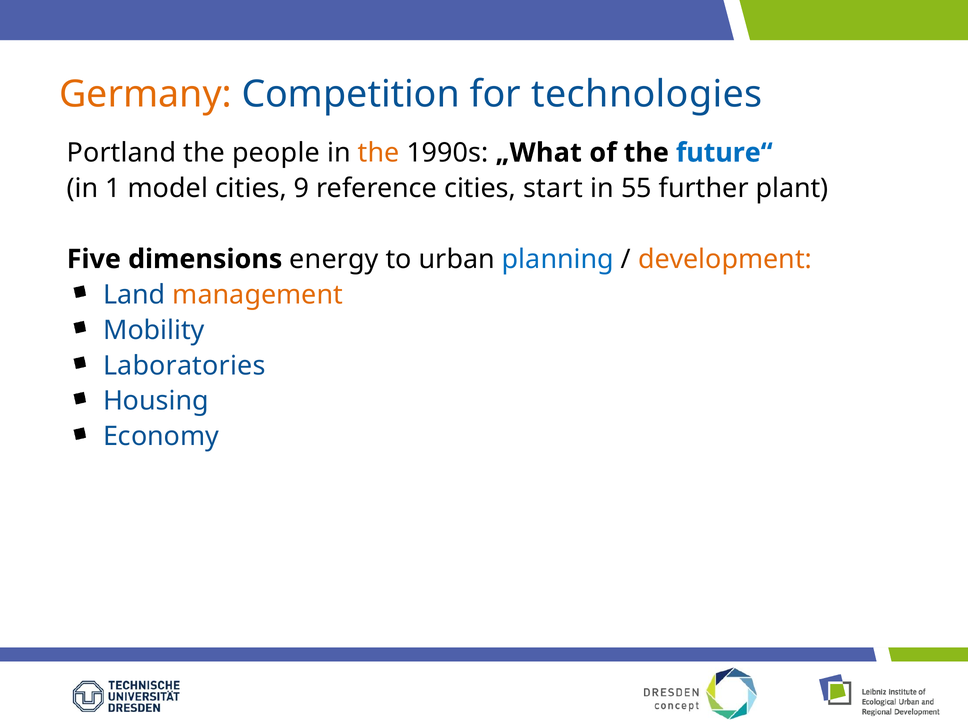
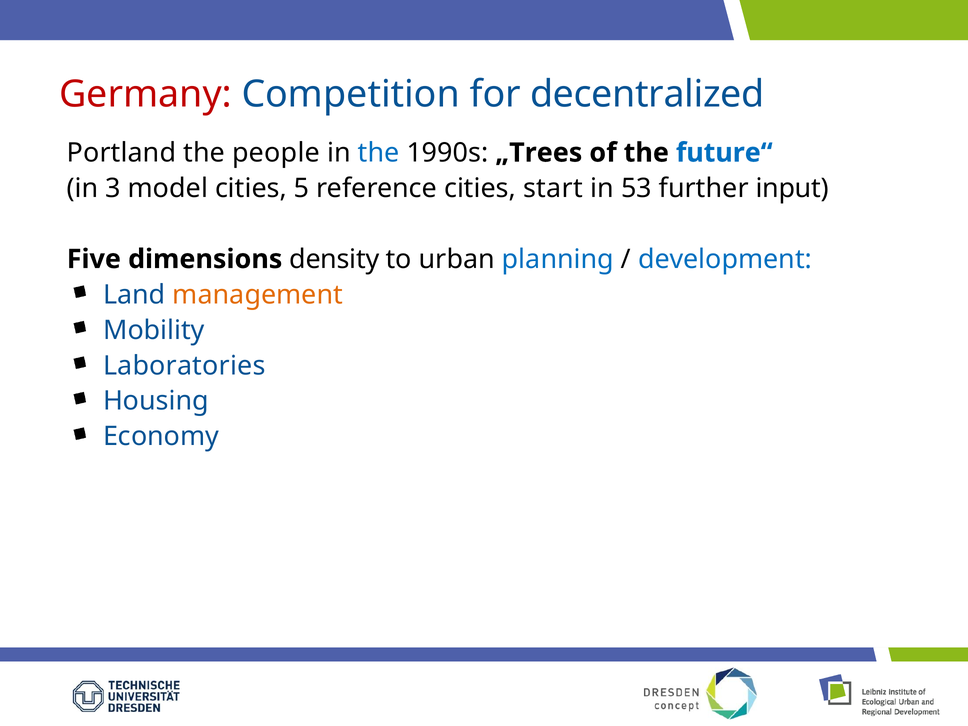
Germany colour: orange -> red (145, 95)
technologies: technologies -> decentralized (647, 95)
the colour: orange -> blue (379, 153)
„What: „What -> „Trees (539, 153)
1: 1 -> 3 (113, 188)
9: 9 -> 5 (302, 188)
55: 55 -> 53 (637, 188)
plant: plant -> input (792, 188)
energy: energy -> density (334, 259)
development colour: orange -> blue (725, 259)
